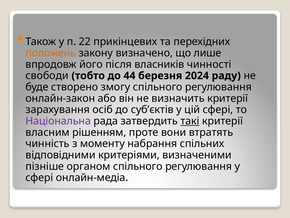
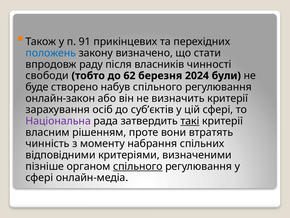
22: 22 -> 91 (85, 42)
положень colour: orange -> blue (51, 53)
лише: лише -> стати (207, 53)
його: його -> раду (91, 64)
44: 44 -> 62 (129, 76)
раду: раду -> були (226, 76)
змогу: змогу -> набув (116, 87)
спільного underline: none -> present (138, 166)
